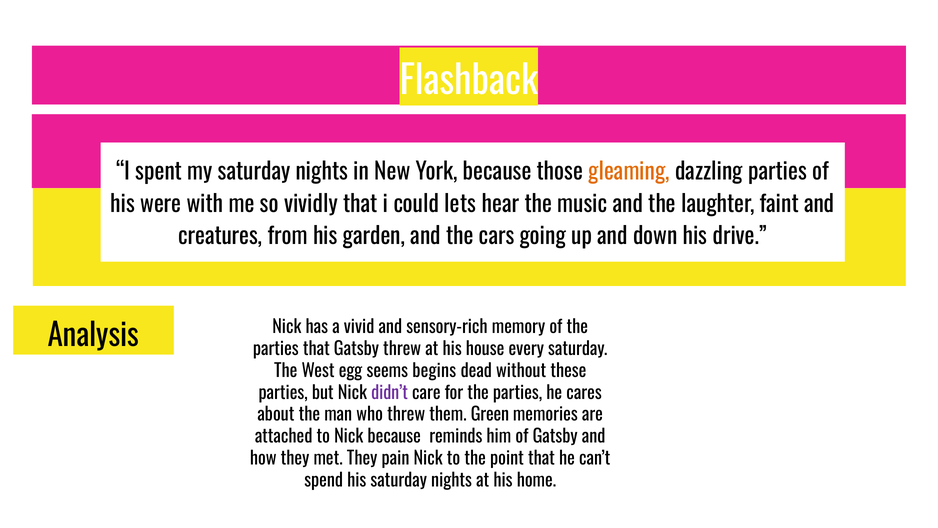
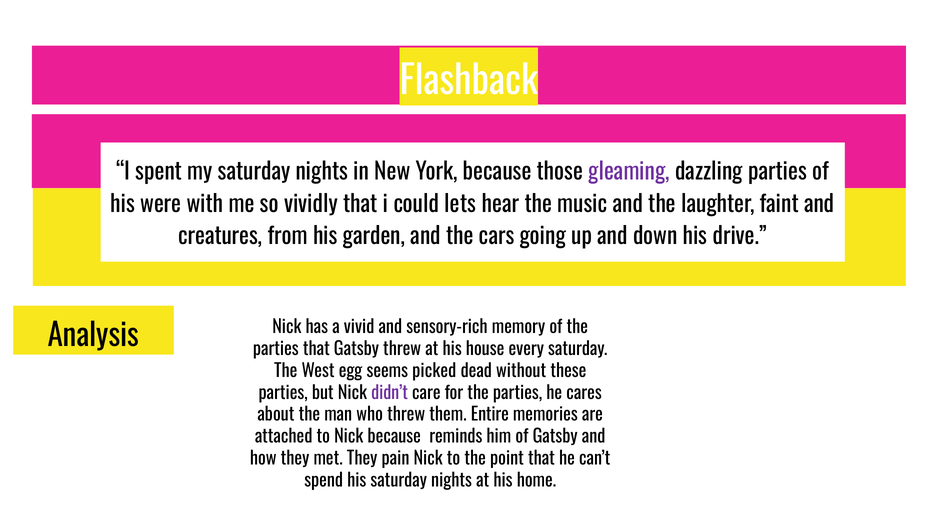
gleaming colour: orange -> purple (629, 172)
begins: begins -> picked (434, 371)
Green: Green -> Entire (490, 415)
